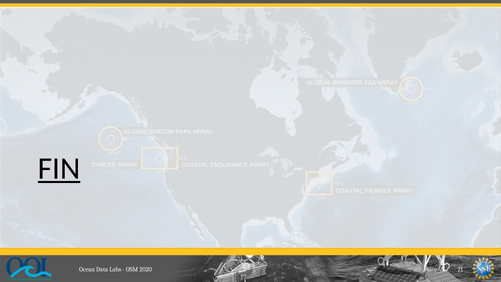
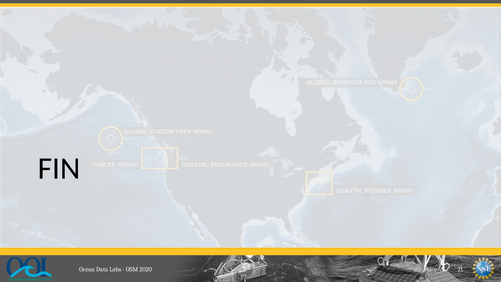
FIN underline: present -> none (59, 168)
